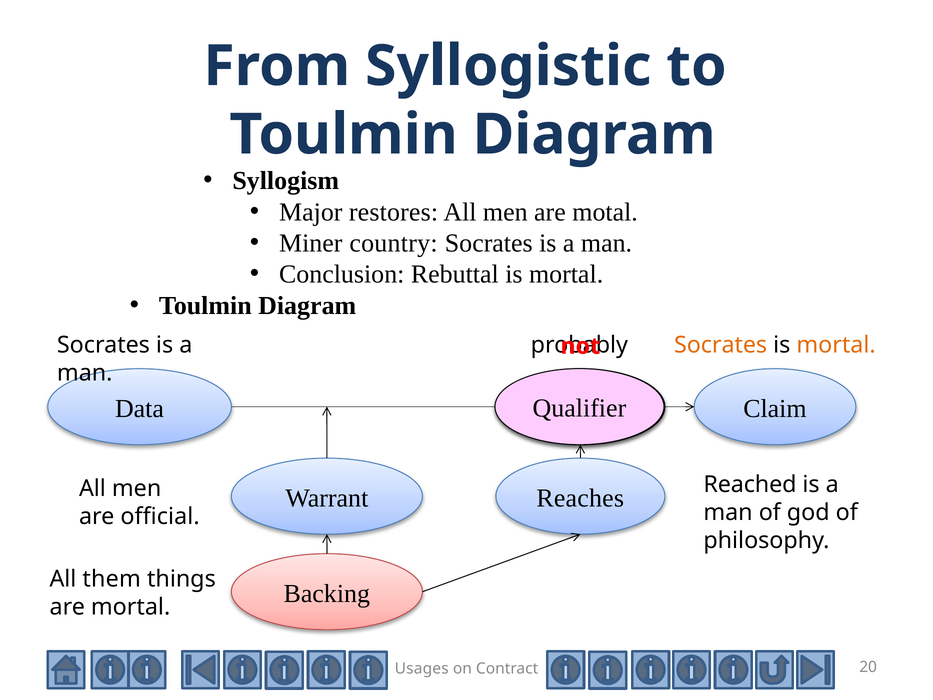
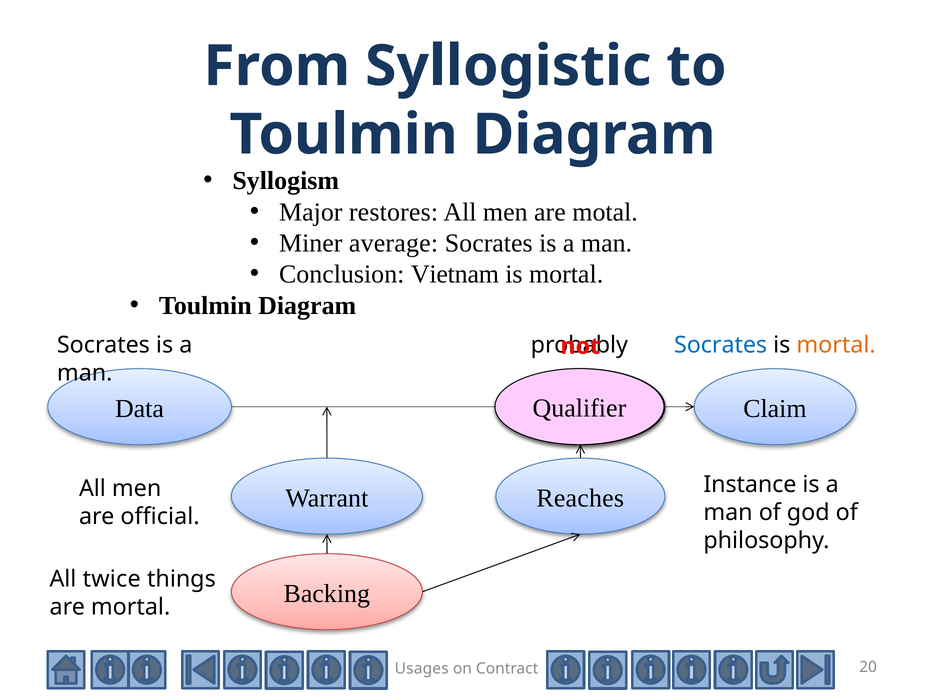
country: country -> average (394, 243)
Rebuttal: Rebuttal -> Vietnam (455, 274)
Socrates colour: orange -> blue (721, 345)
Reached: Reached -> Instance (750, 485)
them: them -> twice (112, 579)
